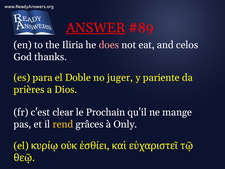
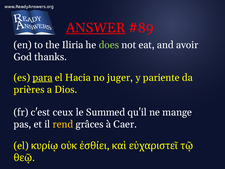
does colour: pink -> light green (109, 45)
celos: celos -> avoir (187, 45)
para underline: none -> present (43, 77)
Doble: Doble -> Hacia (78, 77)
clear: clear -> ceux (63, 112)
Prochain: Prochain -> Summed (106, 112)
Only: Only -> Caer (125, 124)
